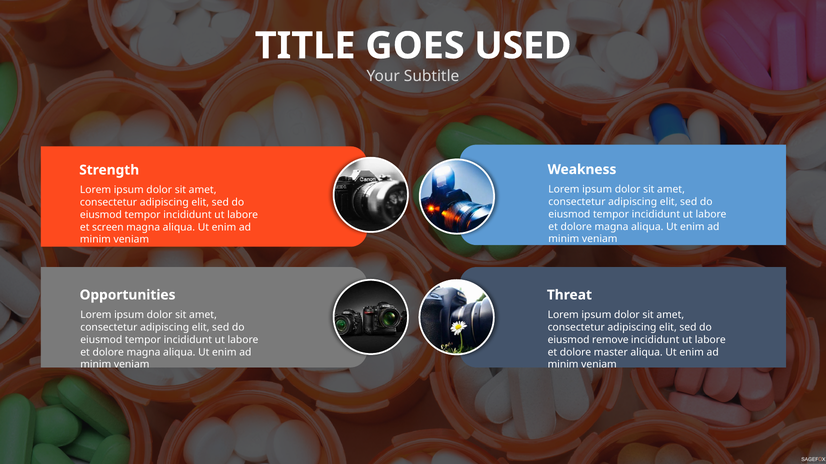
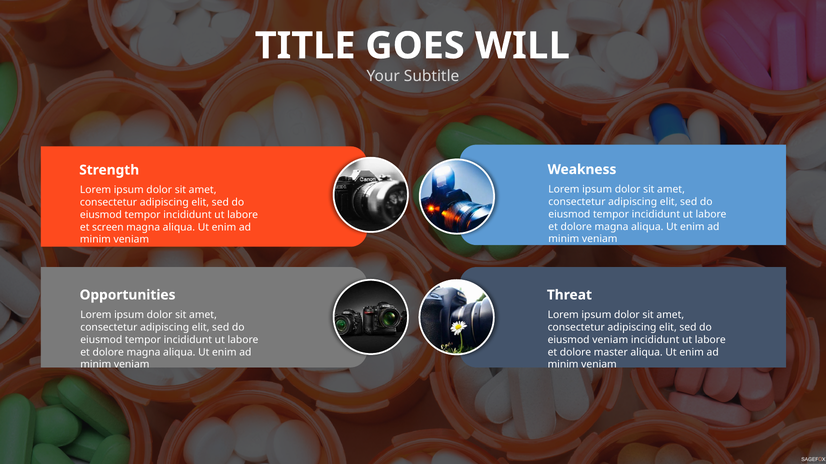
USED: USED -> WILL (522, 46)
eiusmod remove: remove -> veniam (610, 340)
